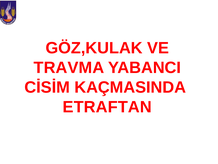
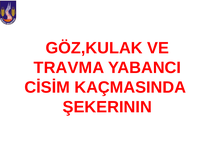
ETRAFTAN: ETRAFTAN -> ŞEKERININ (107, 107)
